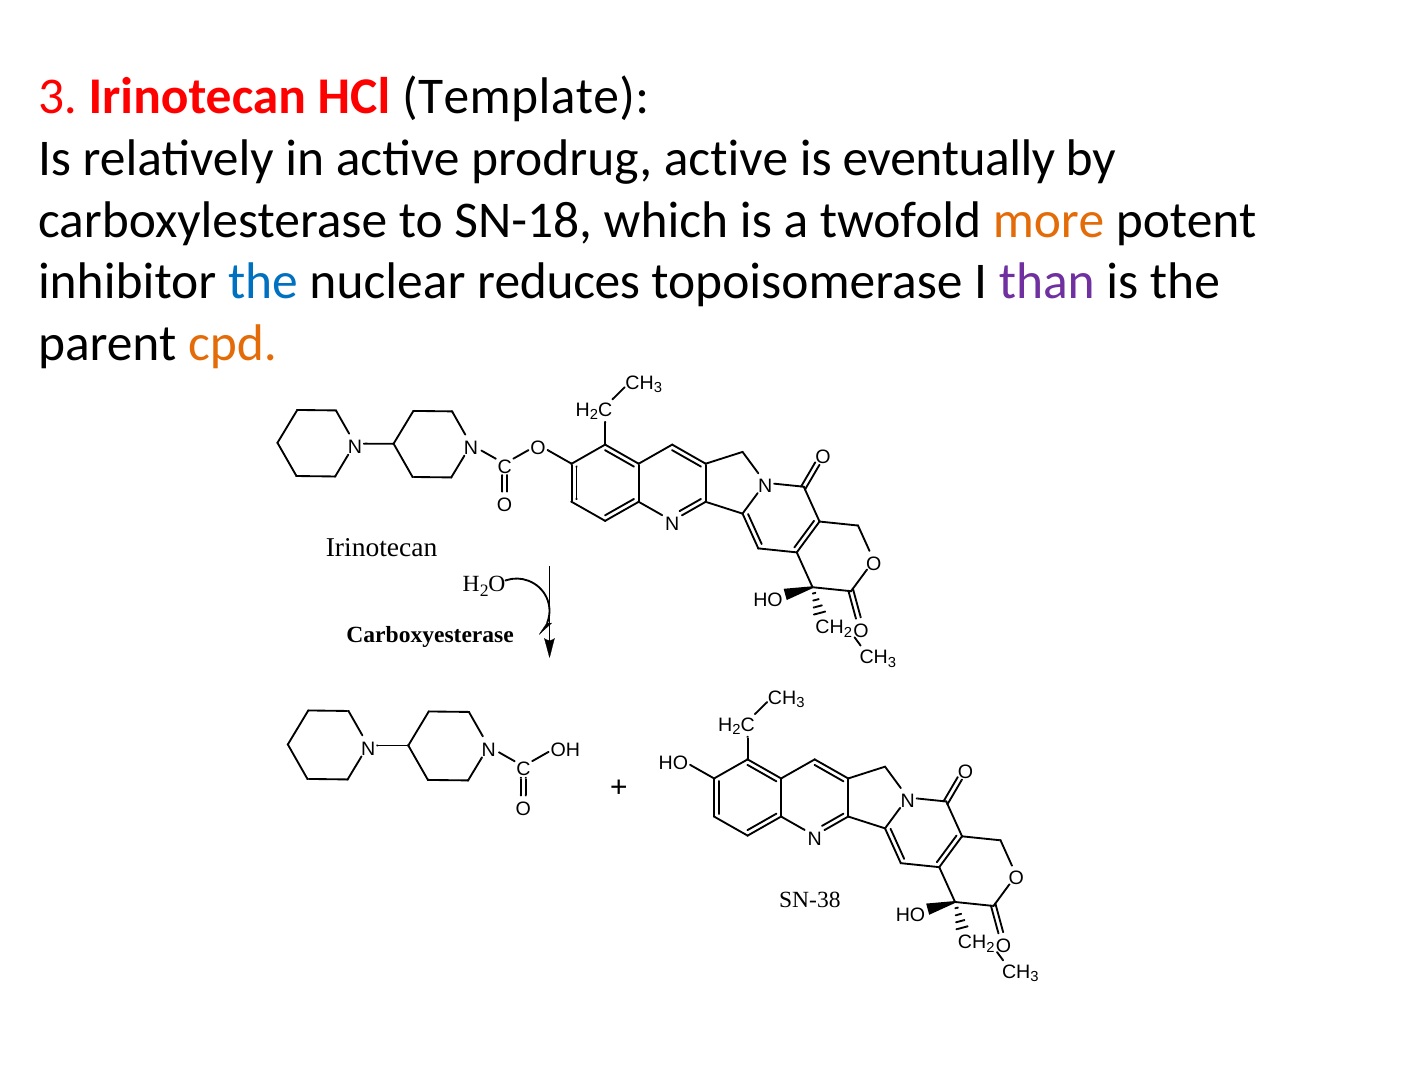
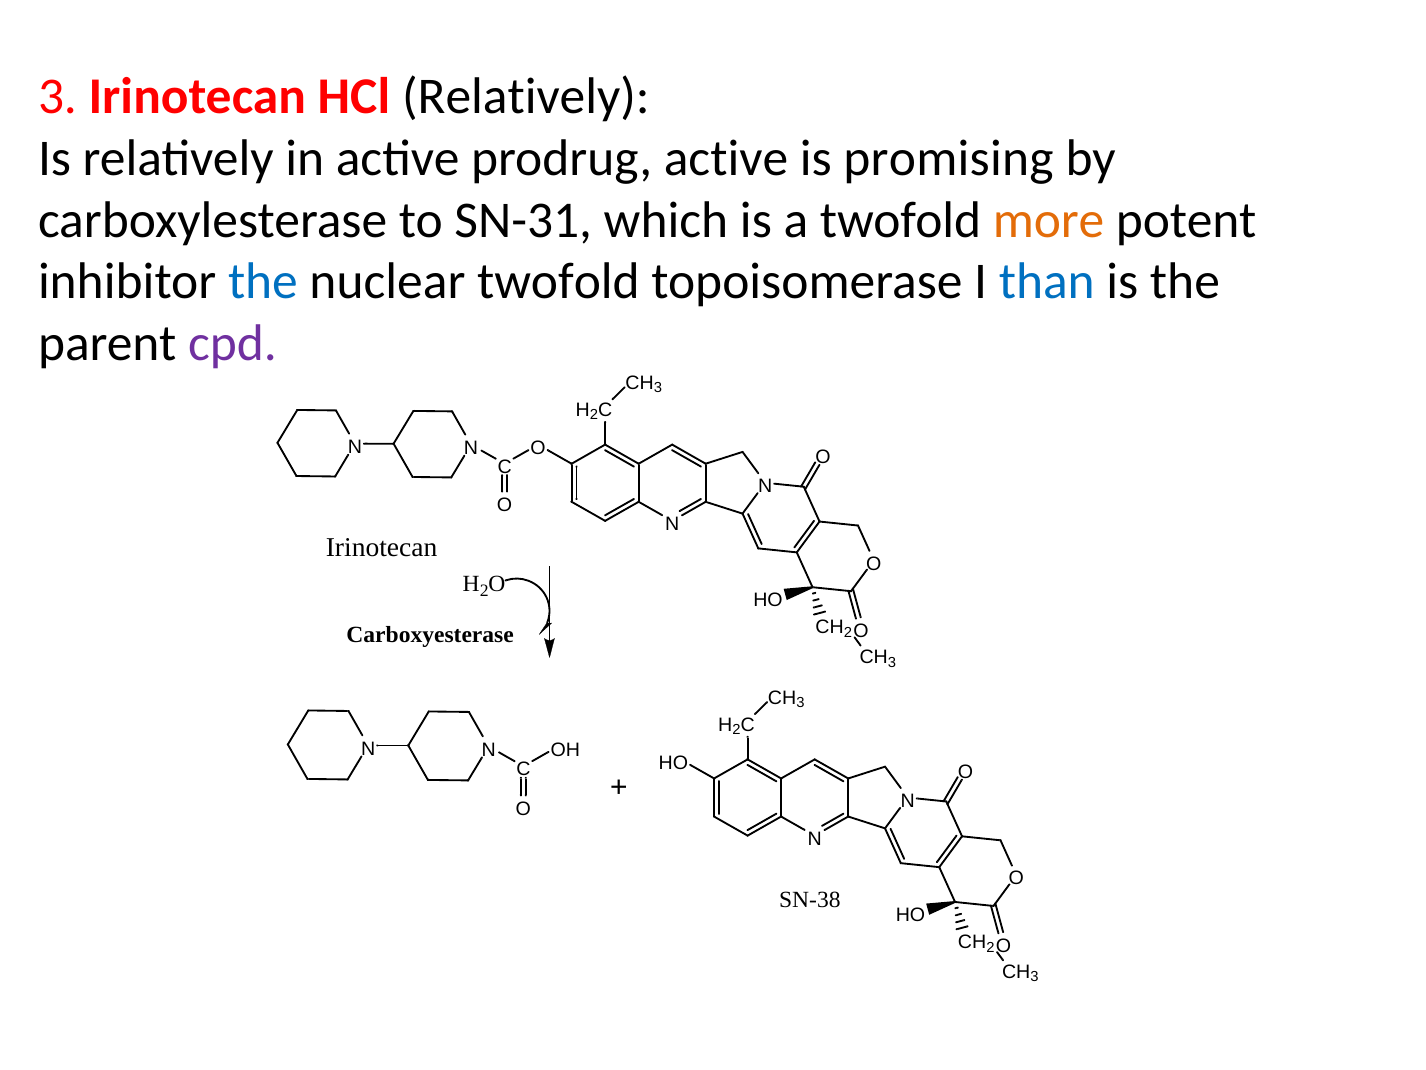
HCl Template: Template -> Relatively (526, 97)
eventually: eventually -> promising (949, 158)
SN-18: SN-18 -> SN-31 (523, 220)
nuclear reduces: reduces -> twofold (558, 282)
than colour: purple -> blue (1047, 282)
cpd colour: orange -> purple (232, 344)
